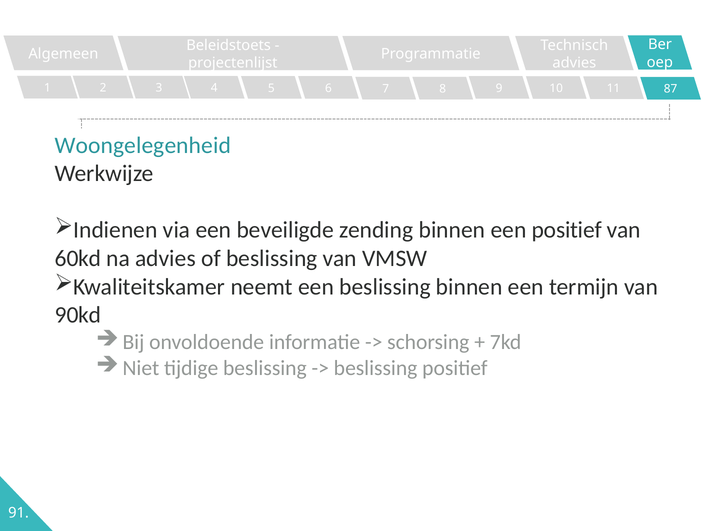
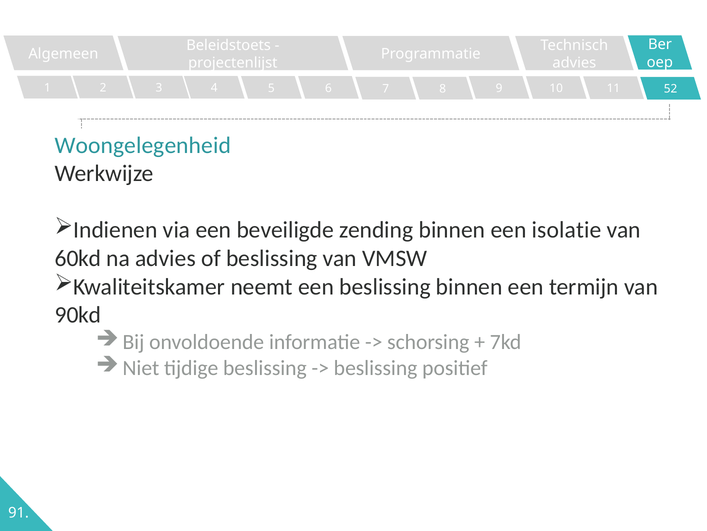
87: 87 -> 52 (671, 89)
een positief: positief -> isolatie (567, 230)
